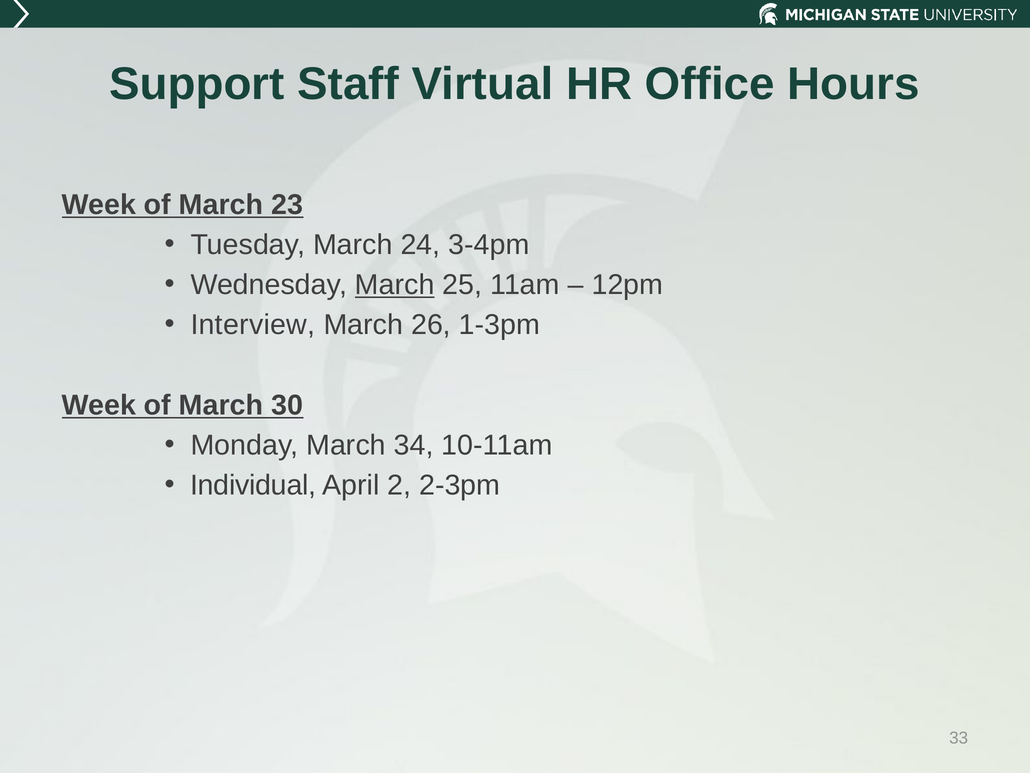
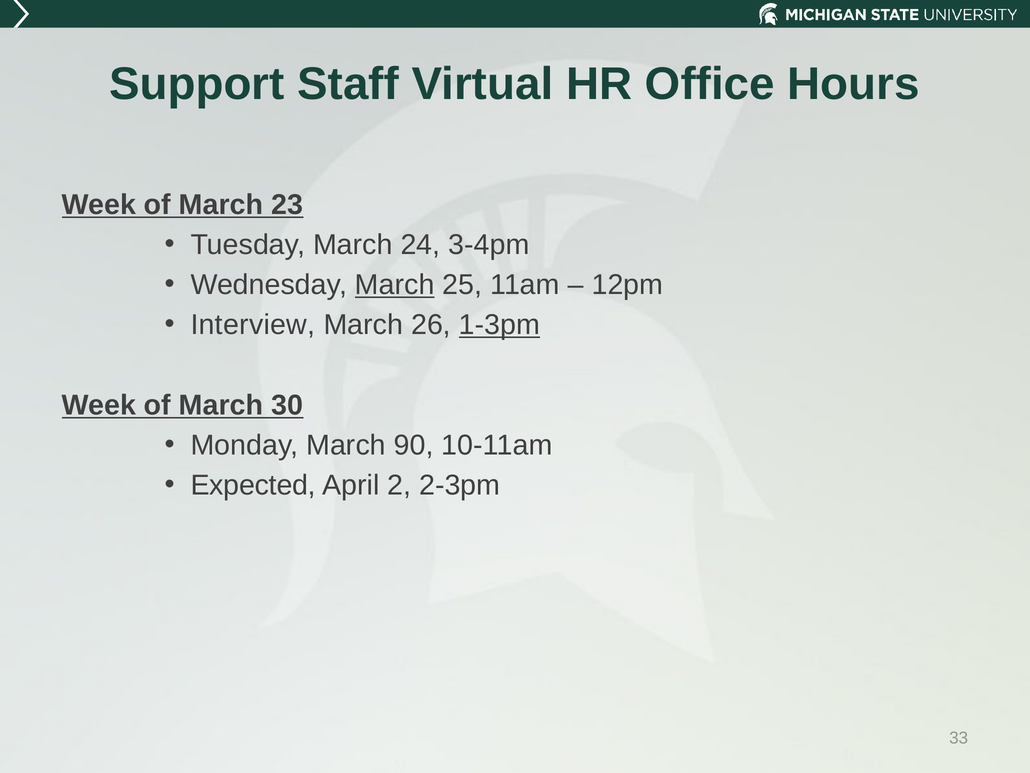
1-3pm underline: none -> present (499, 325)
34: 34 -> 90 (414, 445)
Individual: Individual -> Expected (253, 485)
